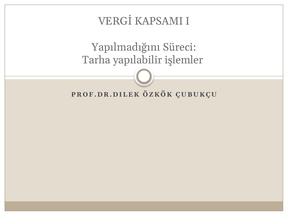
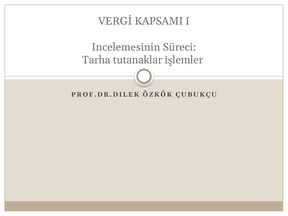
Yapılmadığını: Yapılmadığını -> Incelemesinin (126, 47)
yapılabilir: yapılabilir -> tutanaklar (138, 60)
